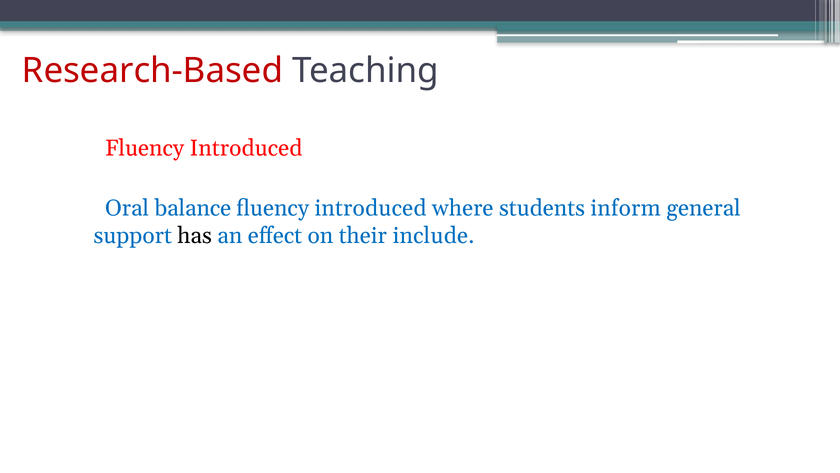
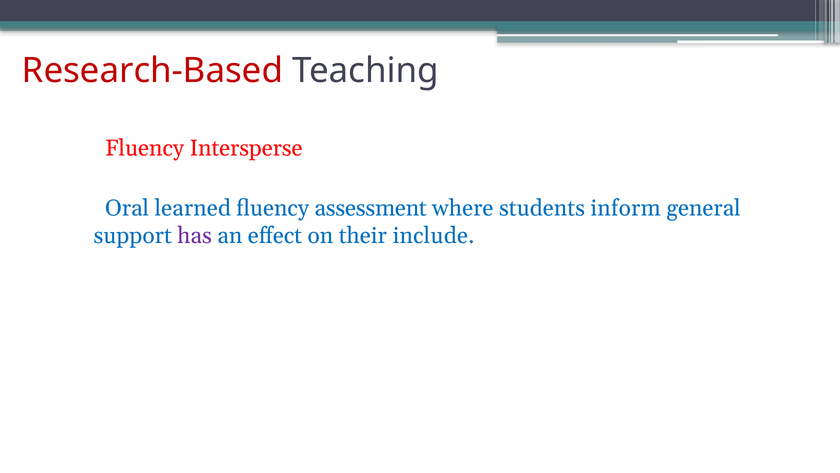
Introduced: Introduced -> Intersperse (246, 148)
balance: balance -> learned (193, 208)
introduced: introduced -> assessment (371, 208)
has colour: black -> purple (195, 236)
